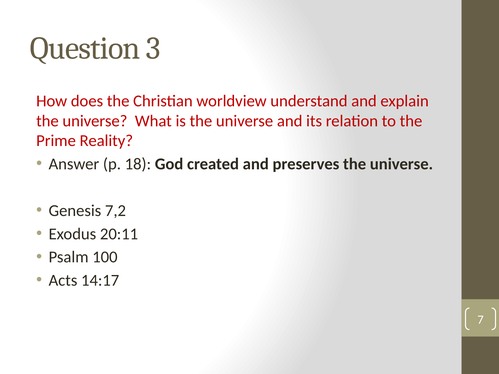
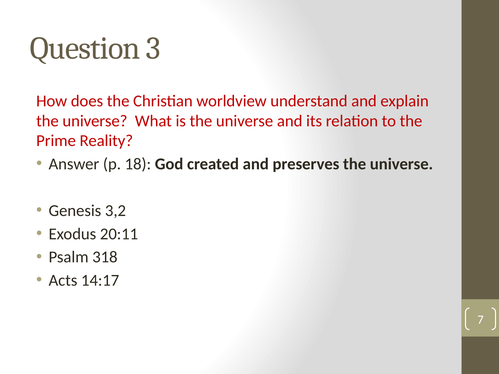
7,2: 7,2 -> 3,2 (115, 211)
100: 100 -> 318 (105, 257)
